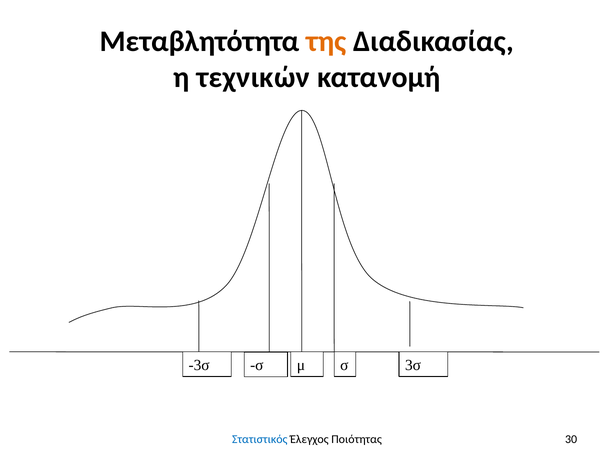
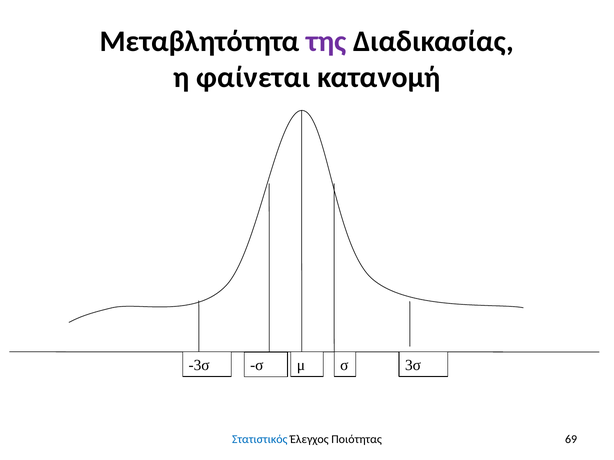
της colour: orange -> purple (326, 41)
τεχνικών: τεχνικών -> φαίνεται (253, 77)
30: 30 -> 69 (571, 440)
